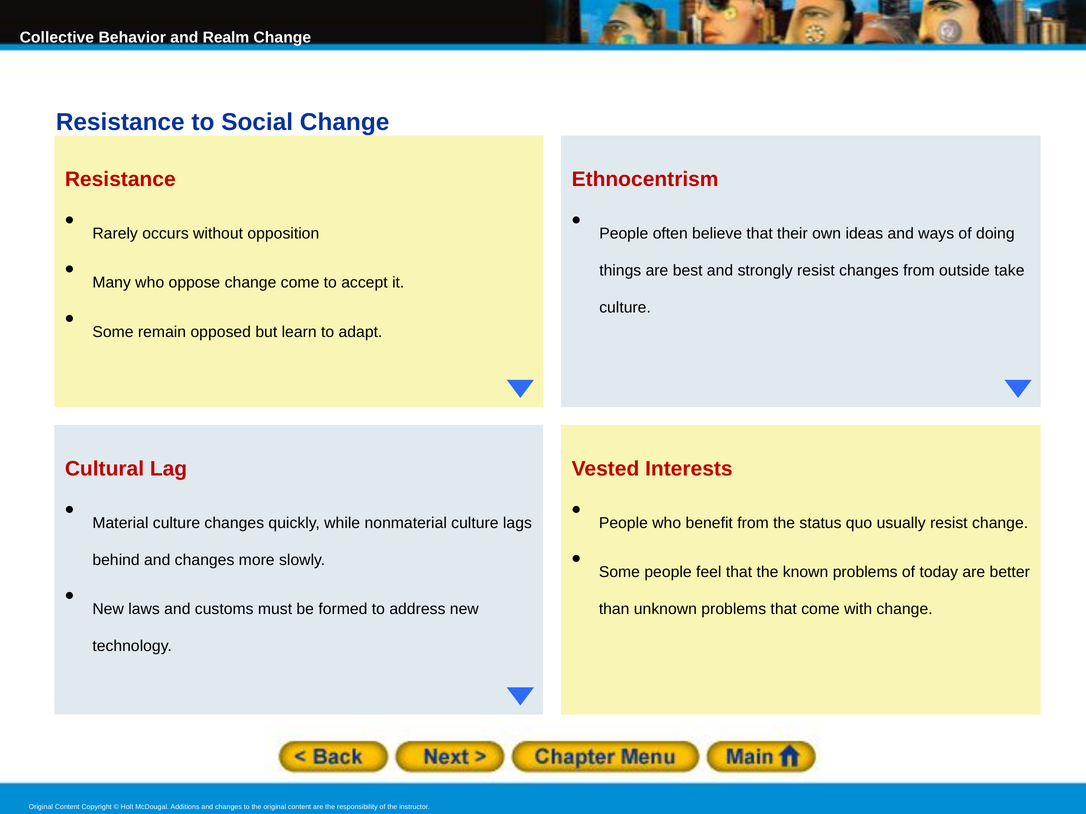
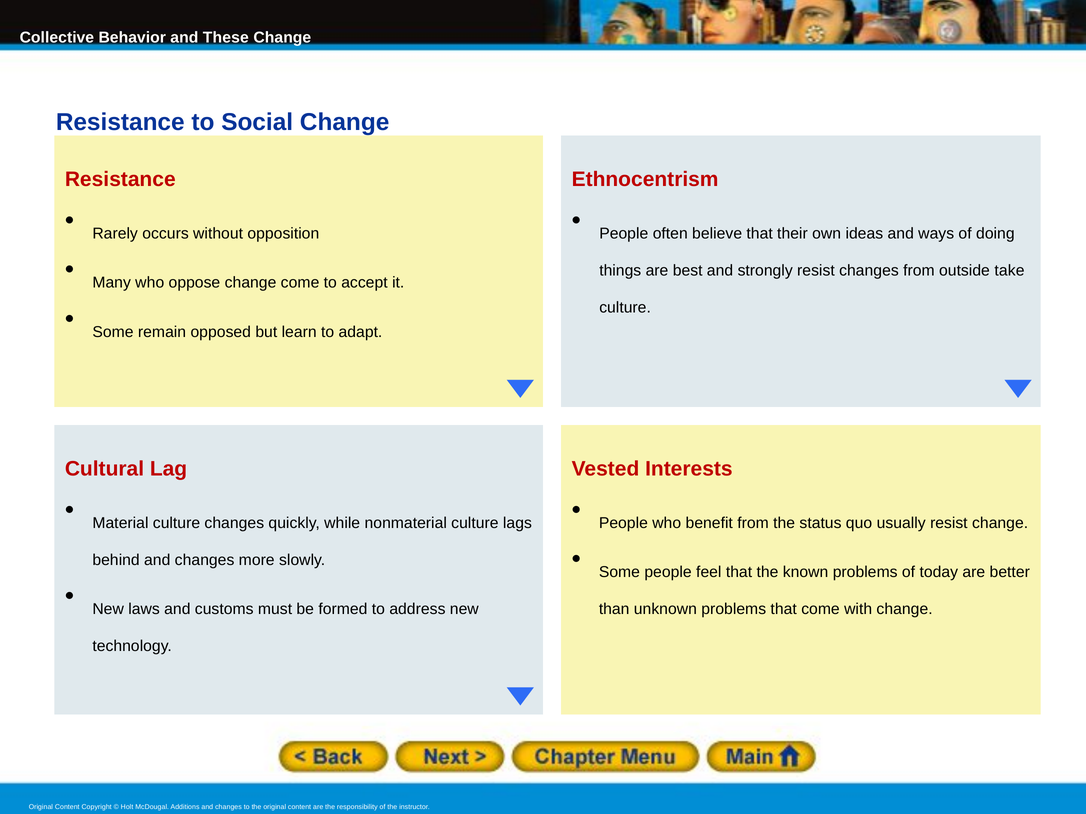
Realm: Realm -> These (226, 38)
